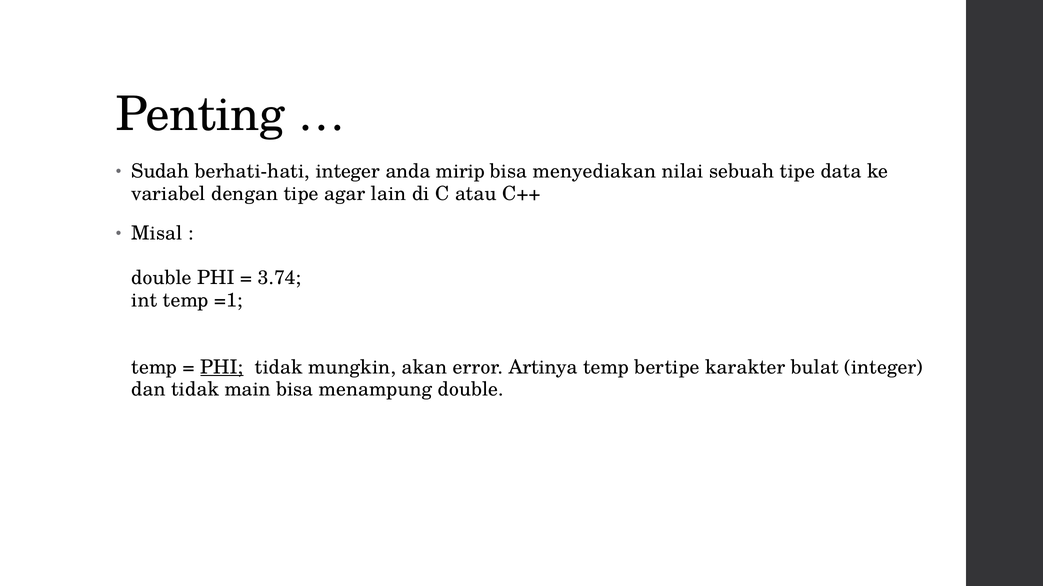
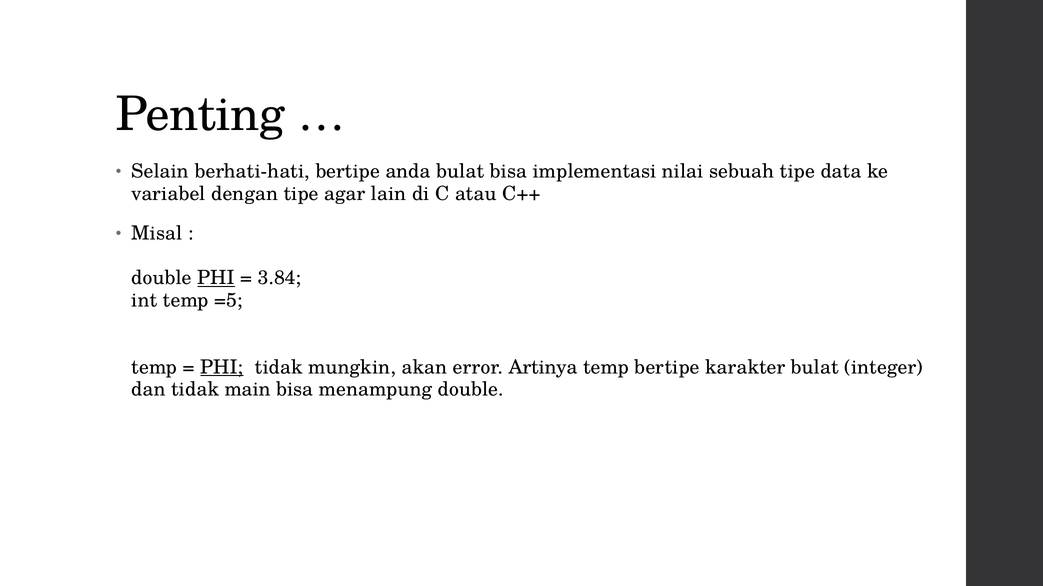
Sudah: Sudah -> Selain (160, 172)
berhati-hati integer: integer -> bertipe (348, 172)
anda mirip: mirip -> bulat (460, 172)
menyediakan: menyediakan -> implementasi (595, 172)
PHI underline: none -> present (216, 278)
3.74: 3.74 -> 3.84 (280, 278)
=1: =1 -> =5 (229, 301)
